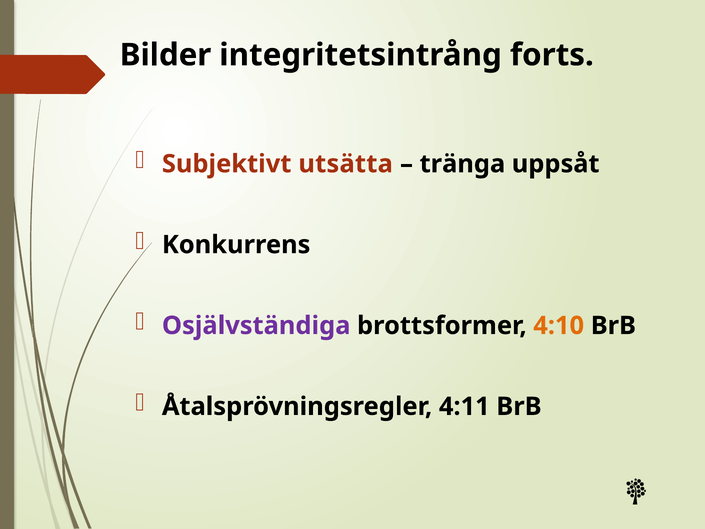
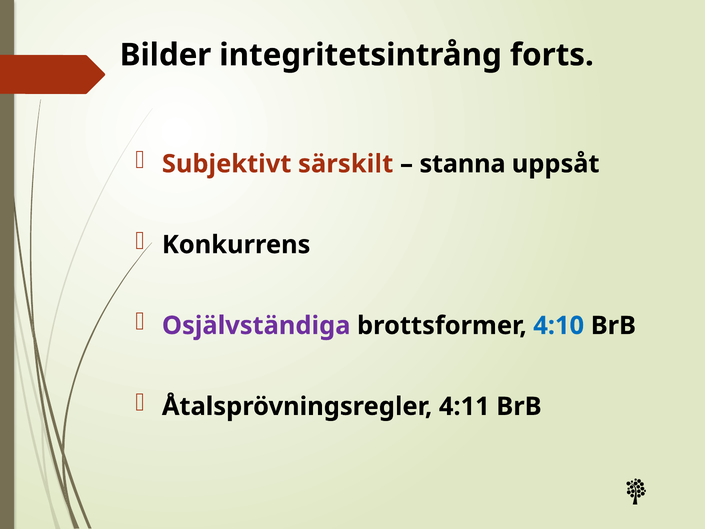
utsätta: utsätta -> särskilt (346, 164)
tränga: tränga -> stanna (463, 164)
4:10 colour: orange -> blue (559, 325)
